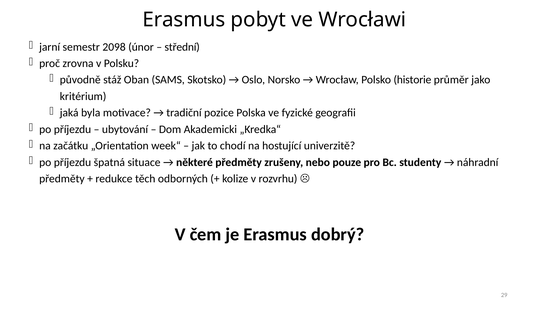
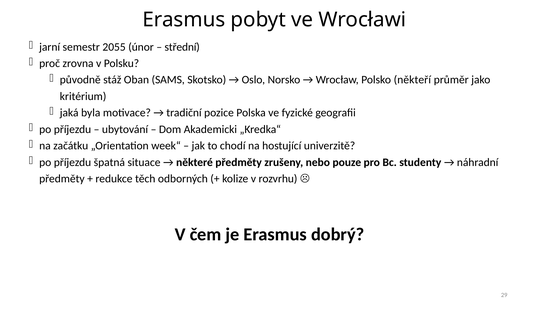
2098: 2098 -> 2055 (114, 47)
historie: historie -> někteří (412, 80)
